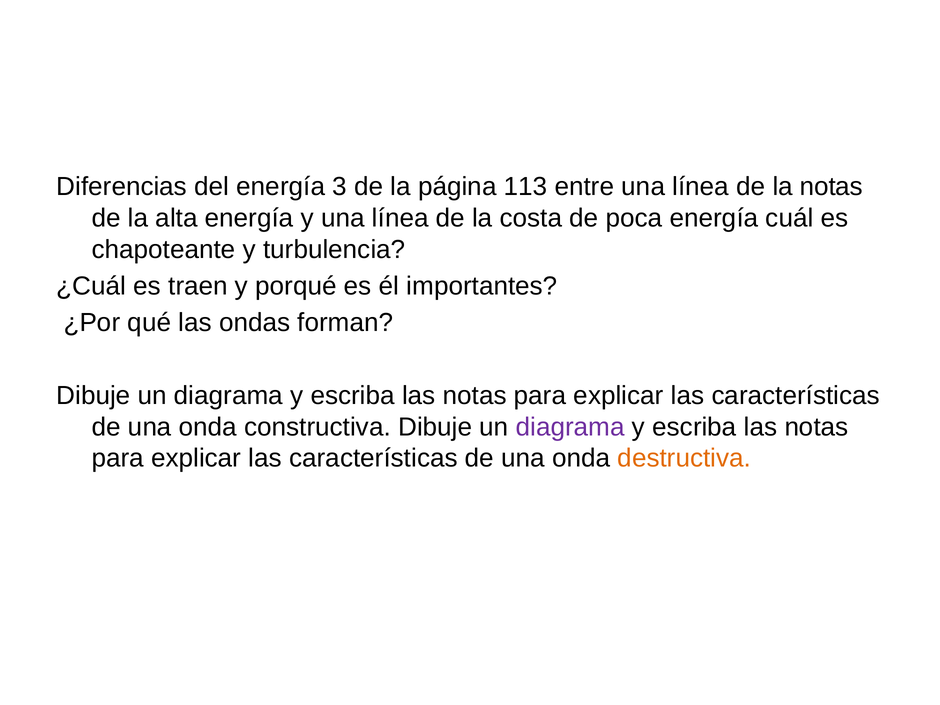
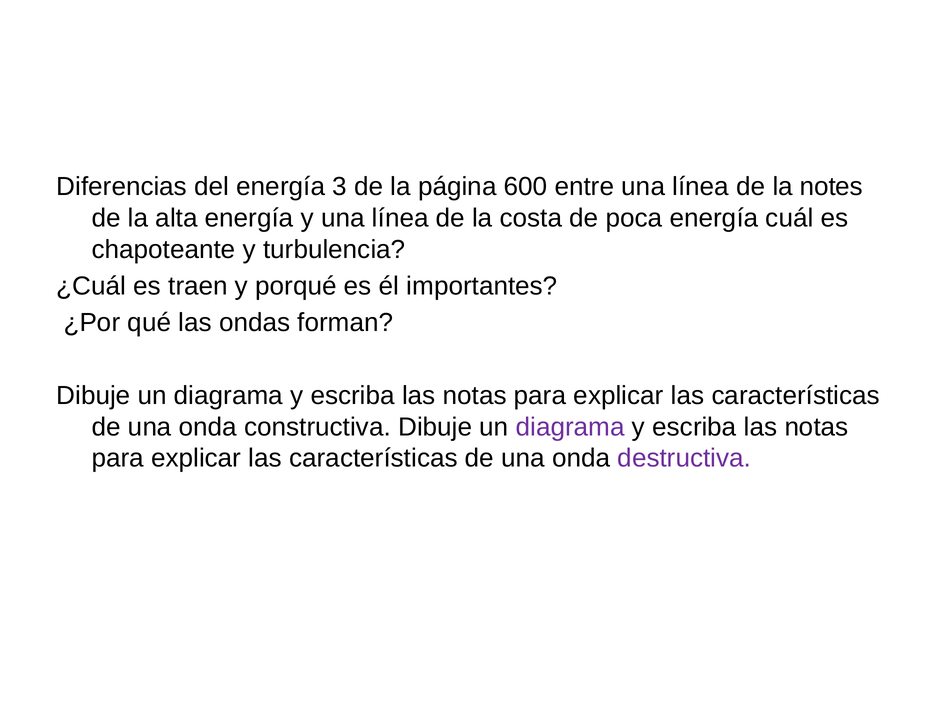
113: 113 -> 600 (526, 187)
la notas: notas -> notes (831, 187)
destructiva colour: orange -> purple (684, 458)
